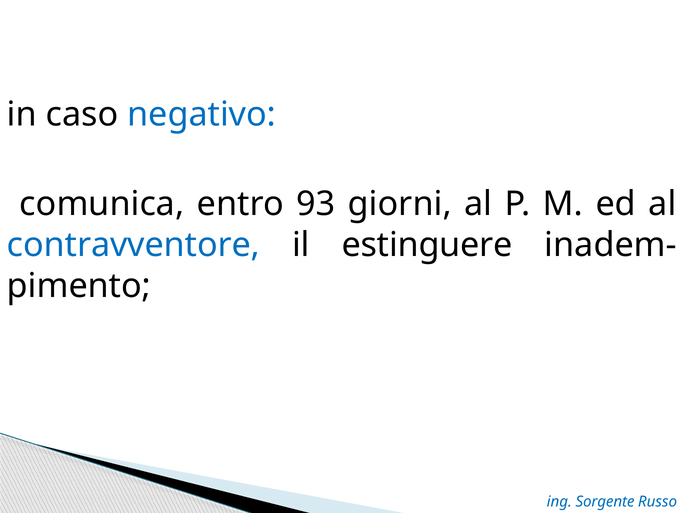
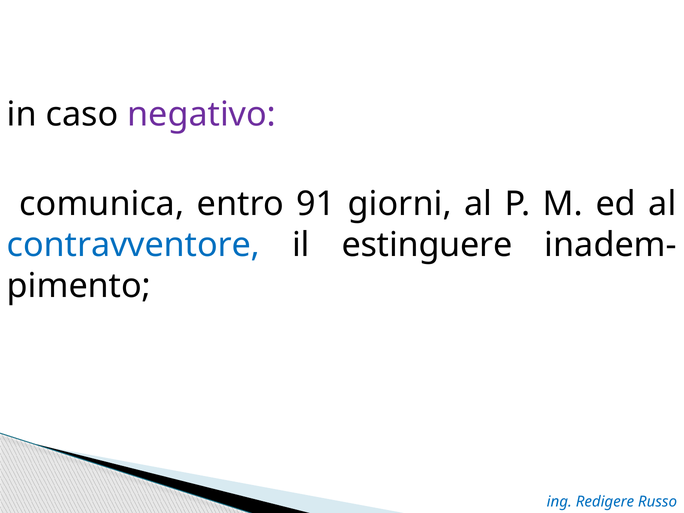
negativo colour: blue -> purple (202, 114)
93: 93 -> 91 (316, 204)
Sorgente: Sorgente -> Redigere (605, 501)
